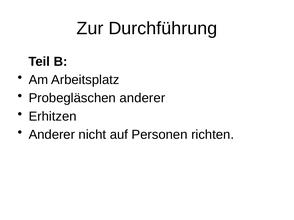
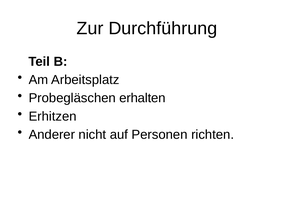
Probegläschen anderer: anderer -> erhalten (142, 98)
